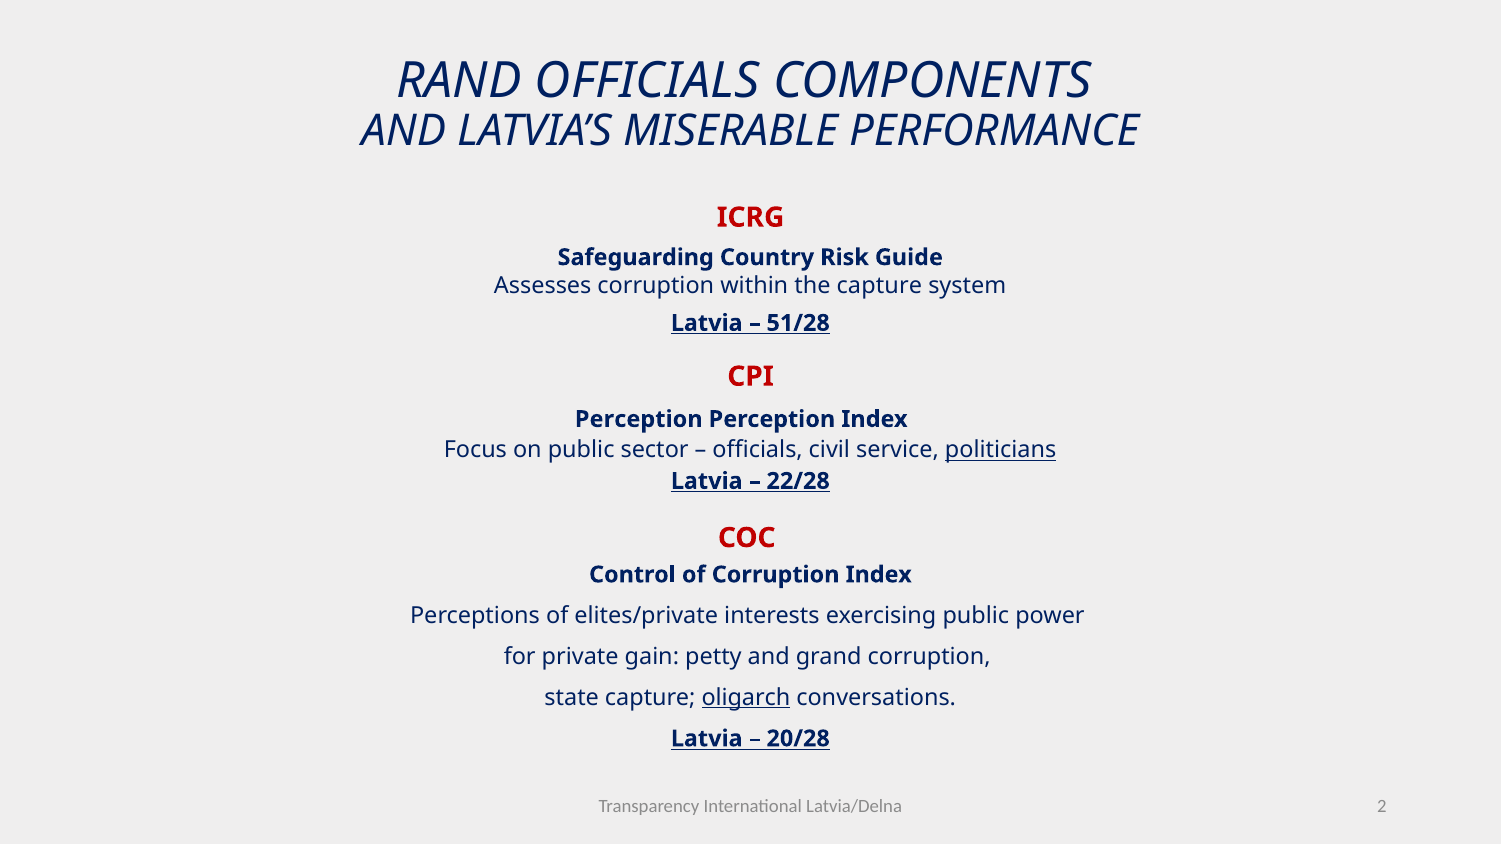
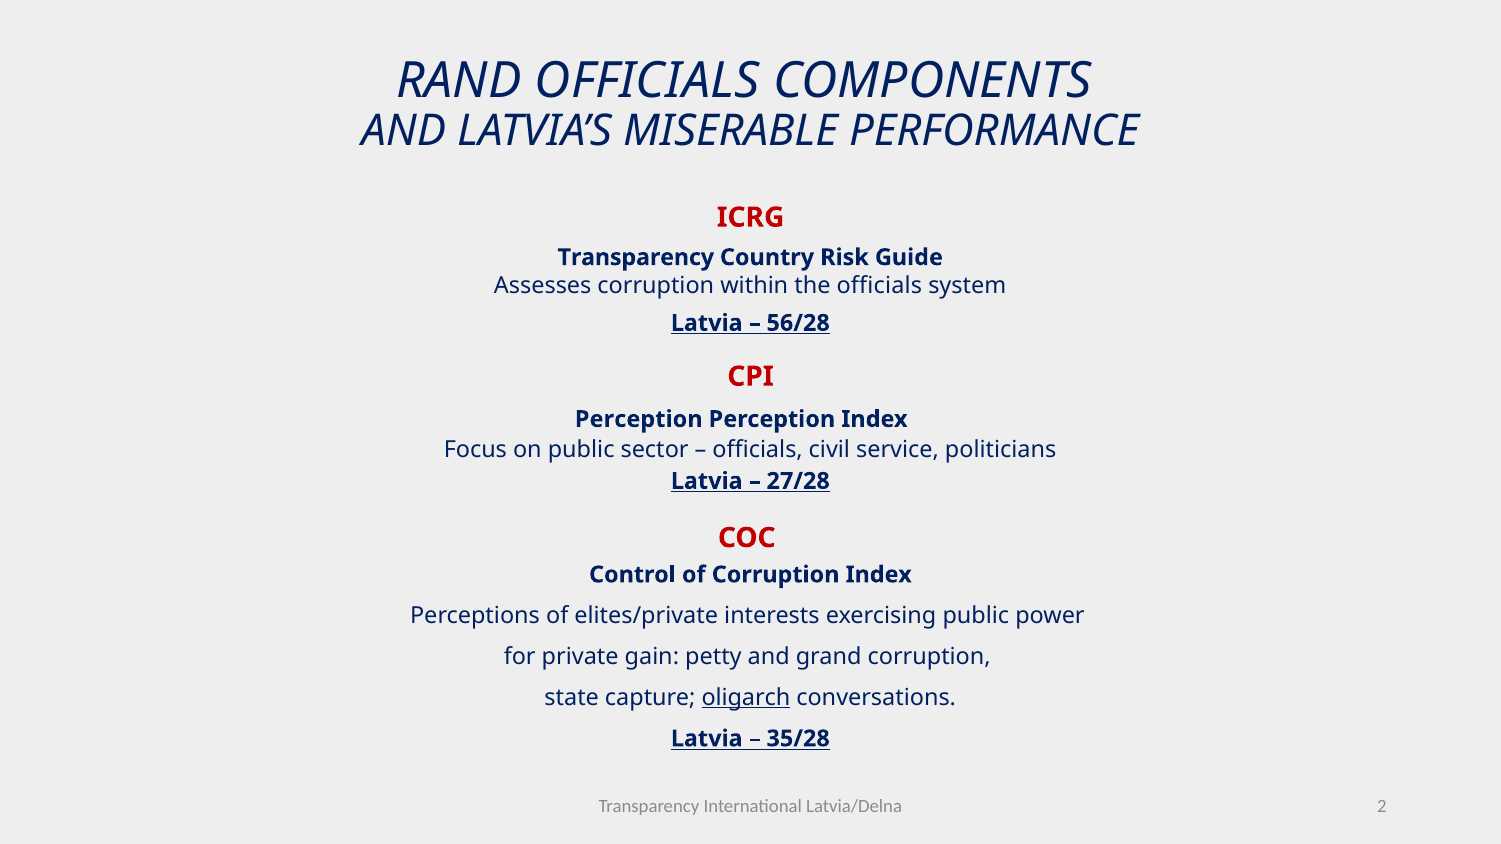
Safeguarding: Safeguarding -> Transparency (636, 257)
the capture: capture -> officials (879, 286)
51/28: 51/28 -> 56/28 (798, 323)
politicians underline: present -> none (1001, 450)
22/28: 22/28 -> 27/28 (798, 481)
20/28: 20/28 -> 35/28 (798, 739)
